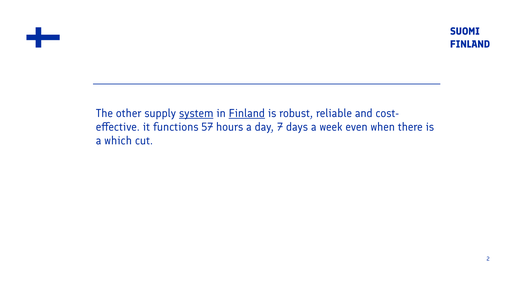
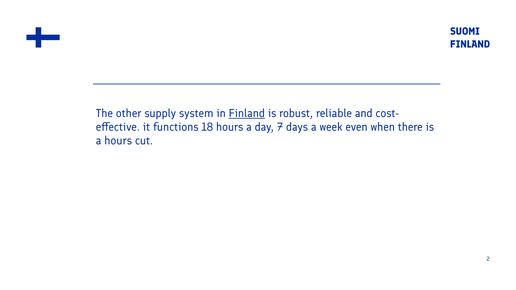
system underline: present -> none (196, 113)
57: 57 -> 18 (207, 127)
a which: which -> hours (118, 141)
